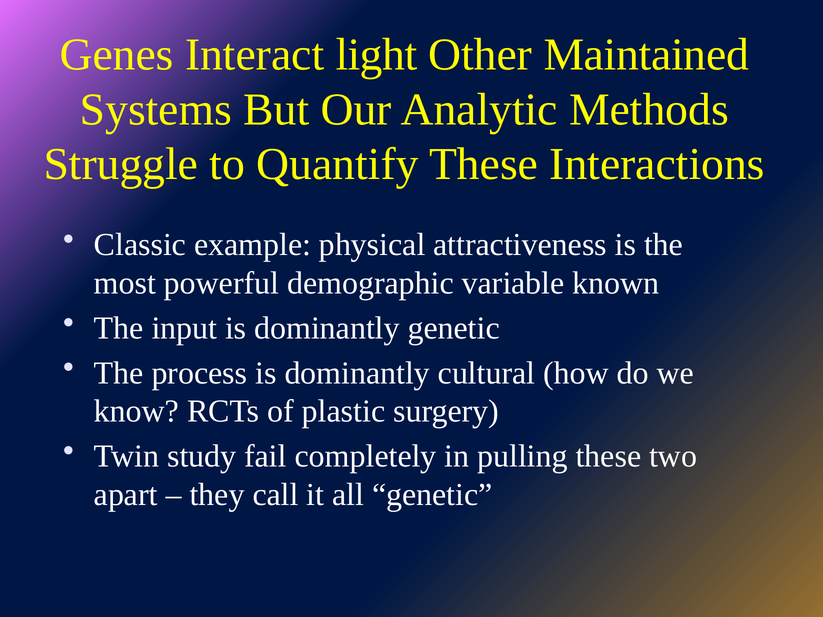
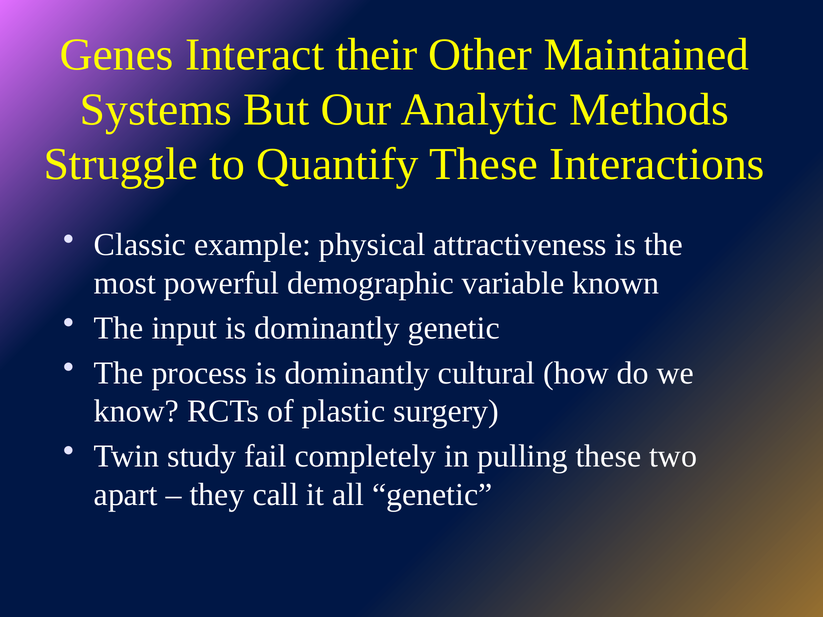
light: light -> their (376, 55)
